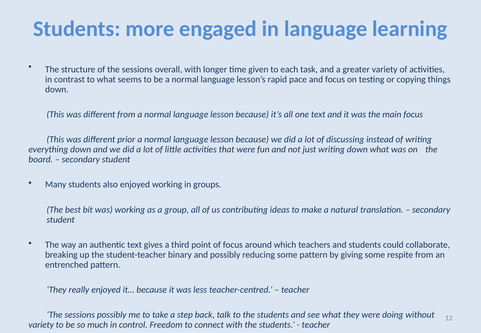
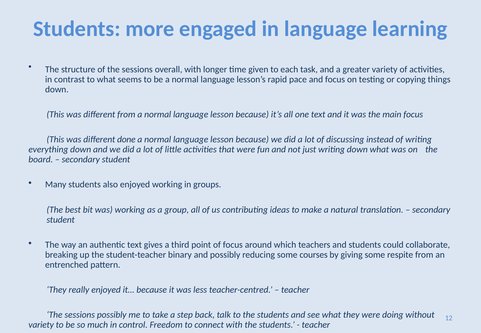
prior: prior -> done (126, 139)
some pattern: pattern -> courses (314, 255)
